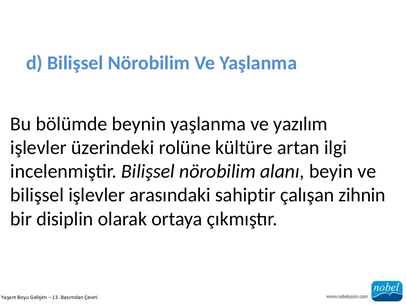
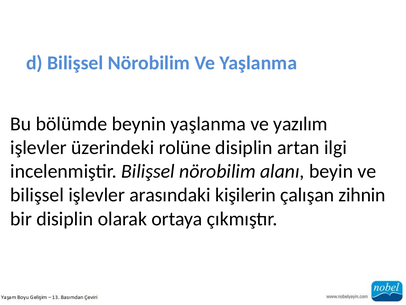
rolüne kültüre: kültüre -> disiplin (244, 147)
sahiptir: sahiptir -> kişilerin (246, 195)
